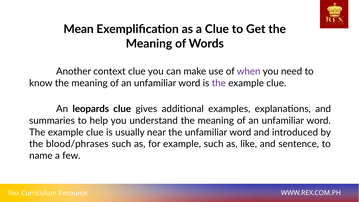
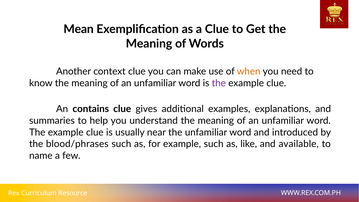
when colour: purple -> orange (249, 71)
leopards: leopards -> contains (91, 109)
sentence: sentence -> available (299, 144)
